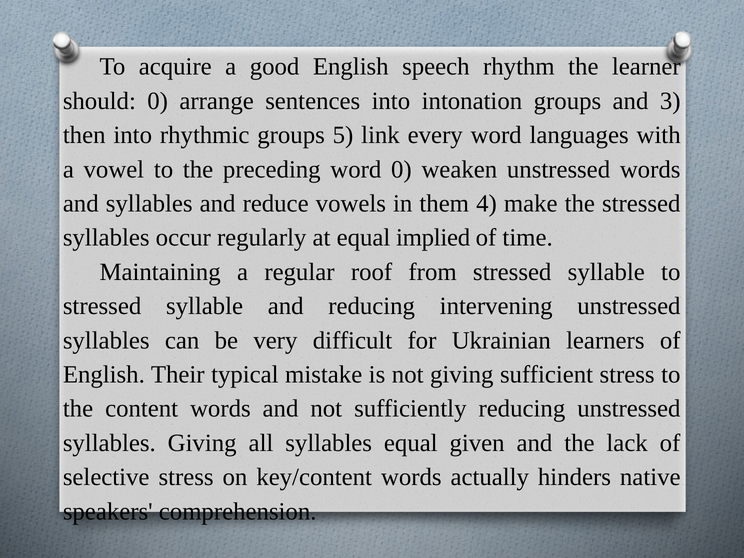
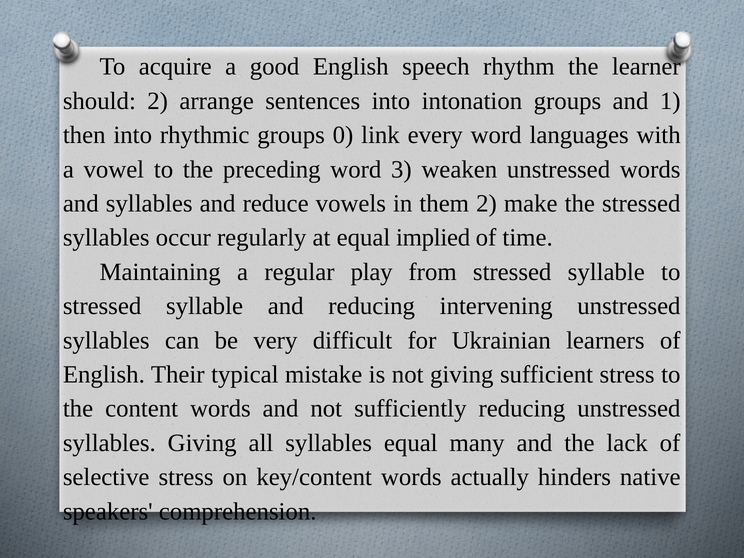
should 0: 0 -> 2 (158, 101)
3: 3 -> 1 (670, 101)
5: 5 -> 0 (343, 135)
word 0: 0 -> 3 (401, 169)
them 4: 4 -> 2 (486, 204)
roof: roof -> play (372, 272)
given: given -> many (477, 443)
